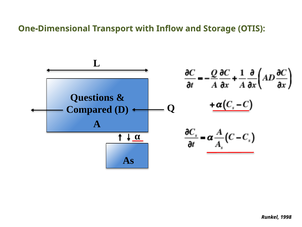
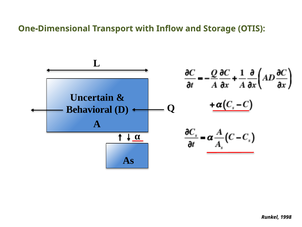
Questions: Questions -> Uncertain (92, 97)
Compared: Compared -> Behavioral (89, 109)
